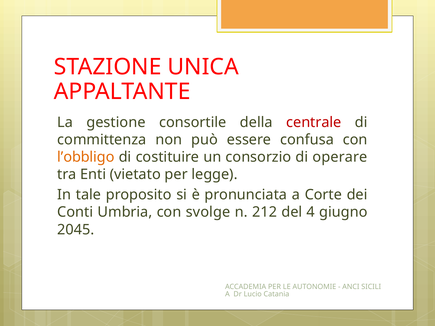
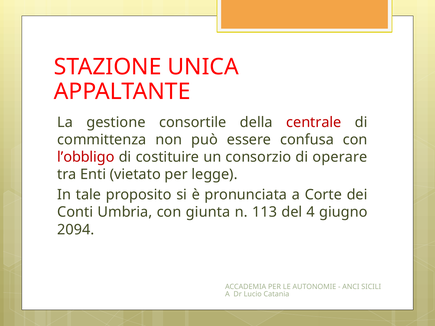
l’obbligo colour: orange -> red (86, 157)
svolge: svolge -> giunta (208, 212)
212: 212 -> 113 (265, 212)
2045: 2045 -> 2094 (76, 230)
